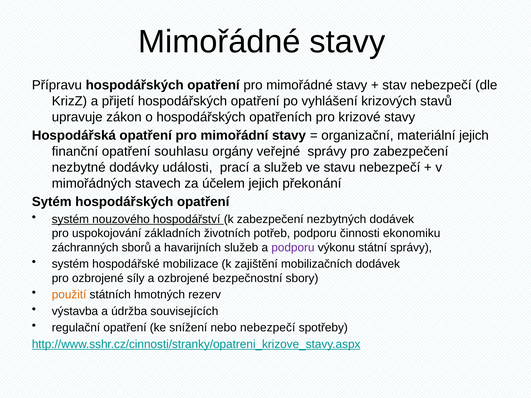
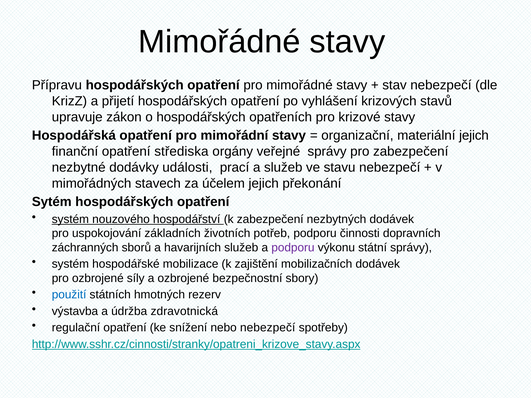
souhlasu: souhlasu -> střediska (181, 152)
ekonomiku: ekonomiku -> dopravních (412, 233)
použití colour: orange -> blue (69, 295)
souvisejících: souvisejících -> zdravotnická (184, 311)
